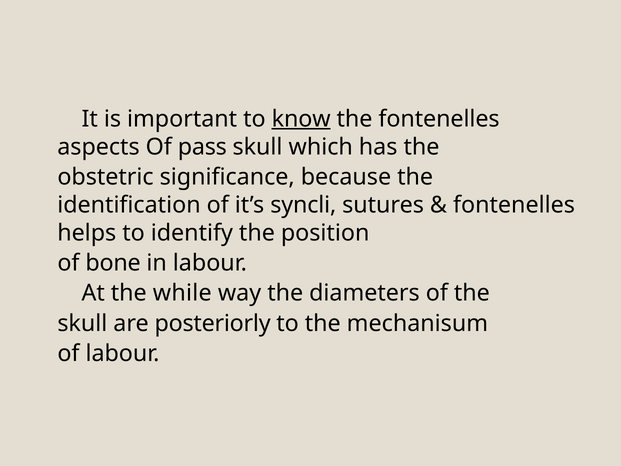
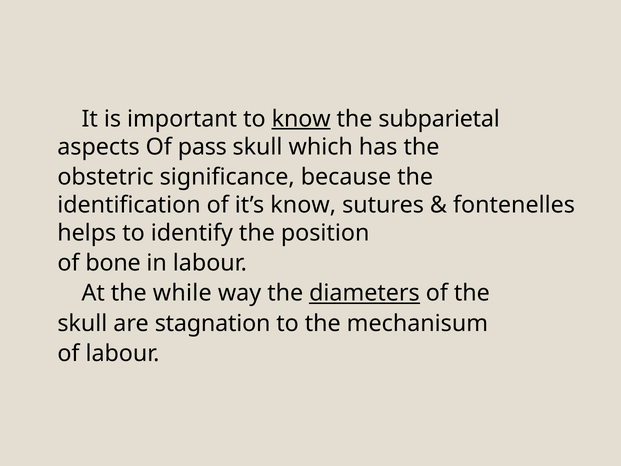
the fontenelles: fontenelles -> subparietal (439, 119)
it’s syncli: syncli -> know (303, 205)
diameters underline: none -> present (364, 293)
posteriorly: posteriorly -> stagnation (213, 323)
